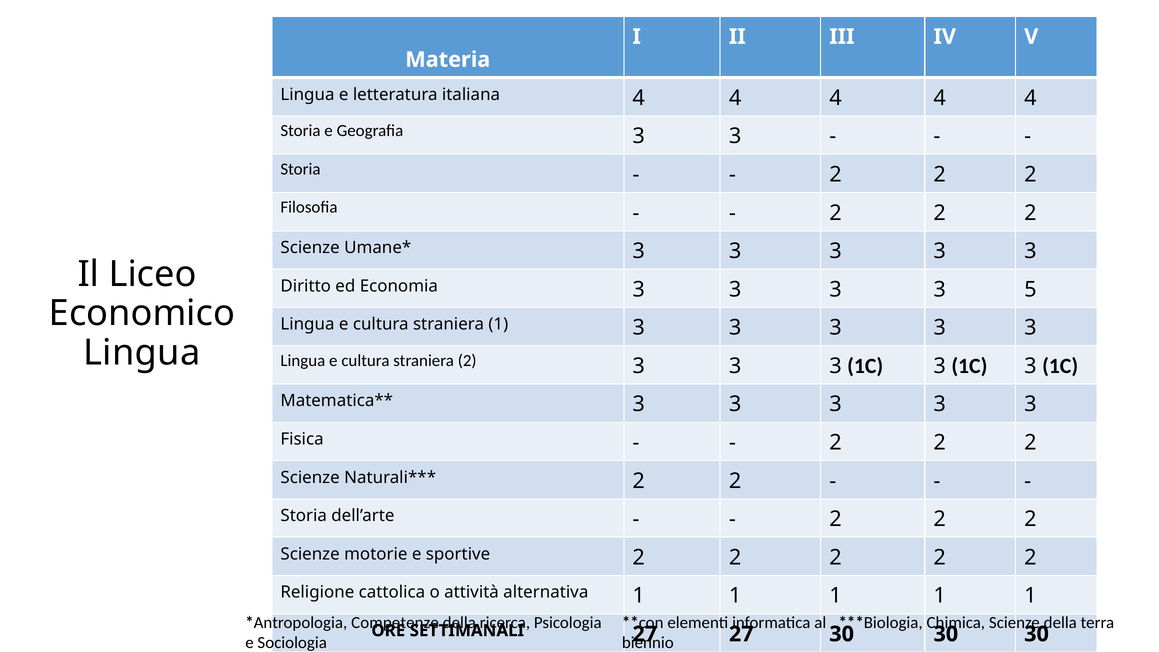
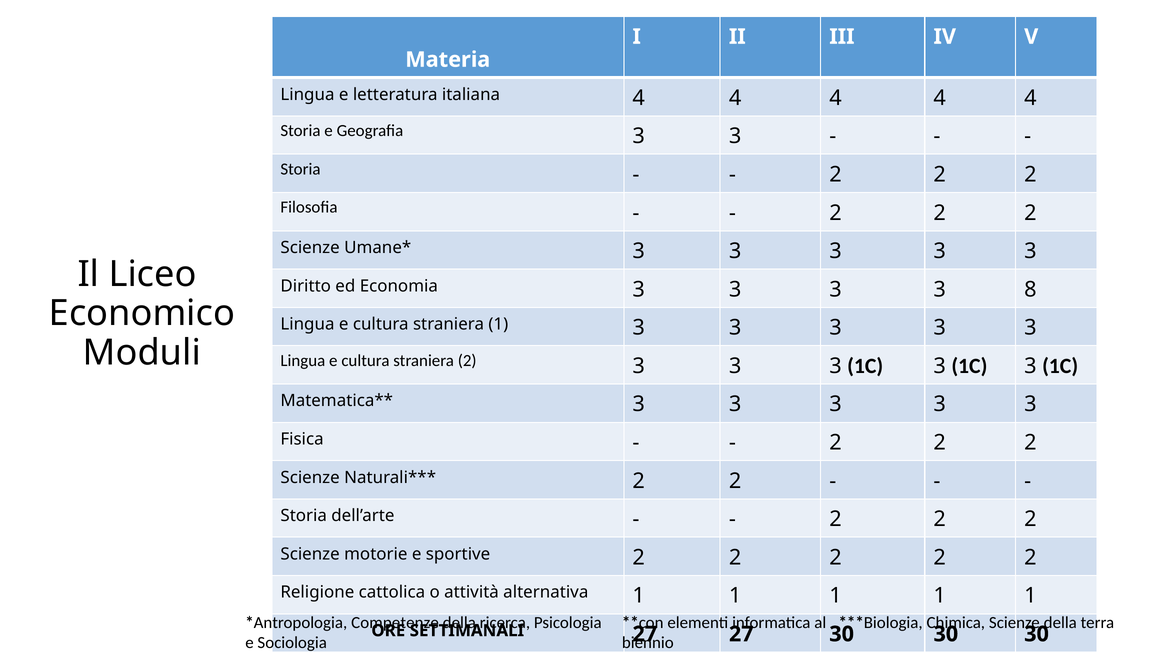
5: 5 -> 8 (1030, 289)
Lingua: Lingua -> Moduli (142, 353)
